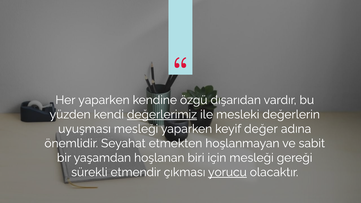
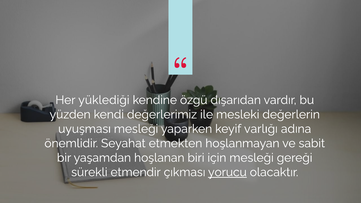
Her yaparken: yaparken -> yüklediği (104, 100)
değerlerimiz underline: present -> none (162, 114)
değer: değer -> varlığı (261, 129)
